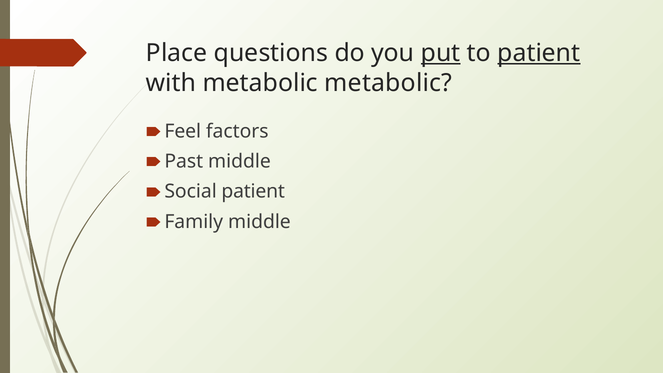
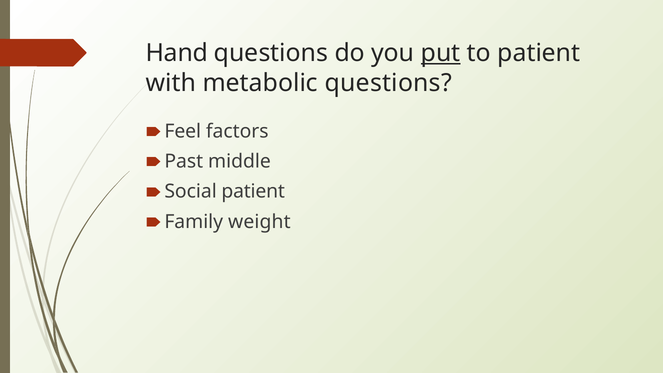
Place: Place -> Hand (177, 53)
patient underline: present -> none (539, 53)
metabolic metabolic: metabolic -> questions (388, 83)
Family middle: middle -> weight (259, 222)
